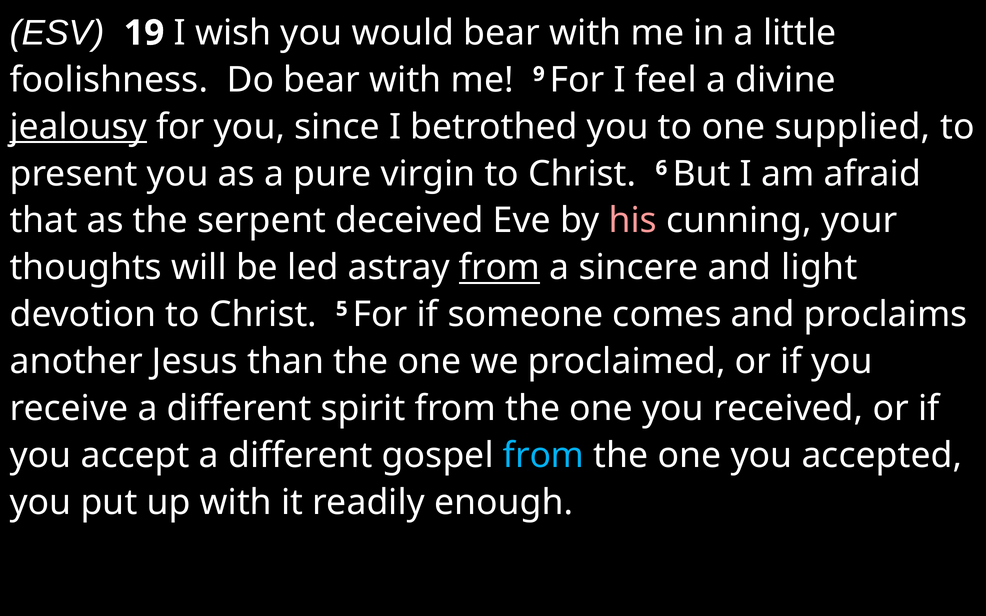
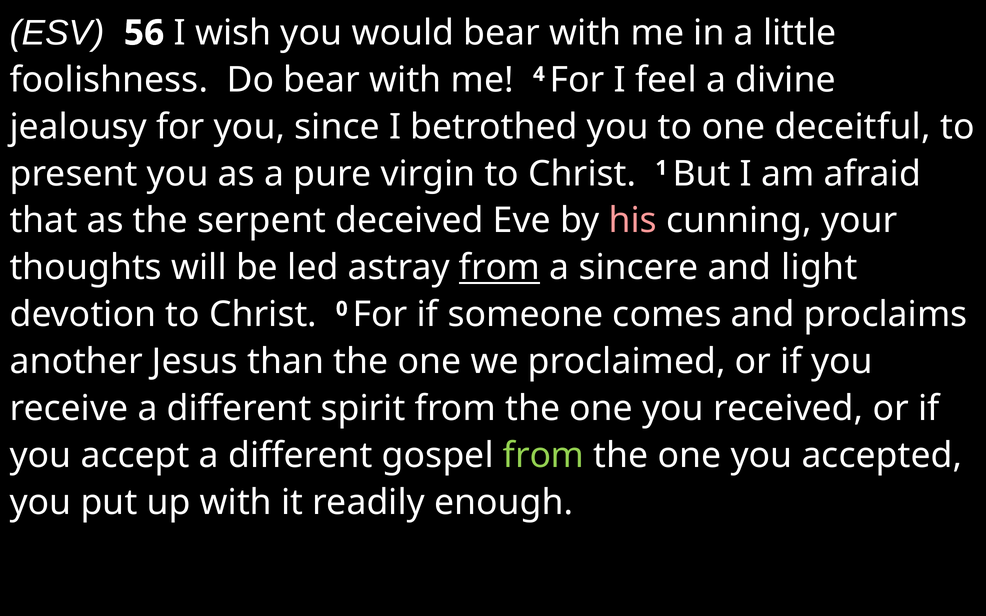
19: 19 -> 56 (144, 33)
9: 9 -> 4 (539, 74)
jealousy underline: present -> none (78, 127)
supplied: supplied -> deceitful (853, 127)
6: 6 -> 1 (661, 168)
5: 5 -> 0 (342, 309)
from colour: light blue -> light green (544, 456)
